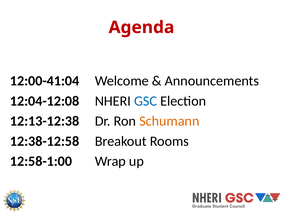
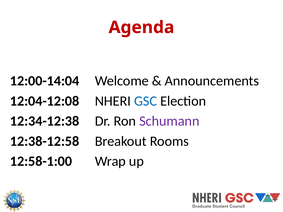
12:00-41:04: 12:00-41:04 -> 12:00-14:04 (45, 81)
12:13-12:38: 12:13-12:38 -> 12:34-12:38 (45, 121)
Schumann colour: orange -> purple (169, 121)
